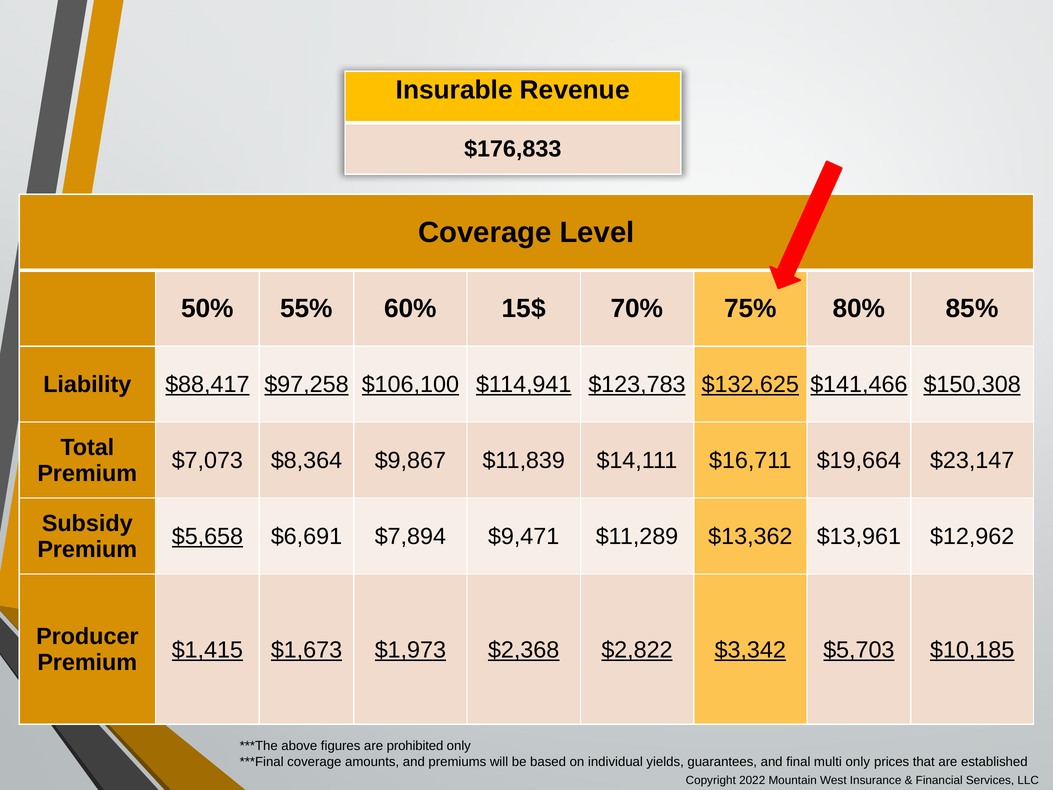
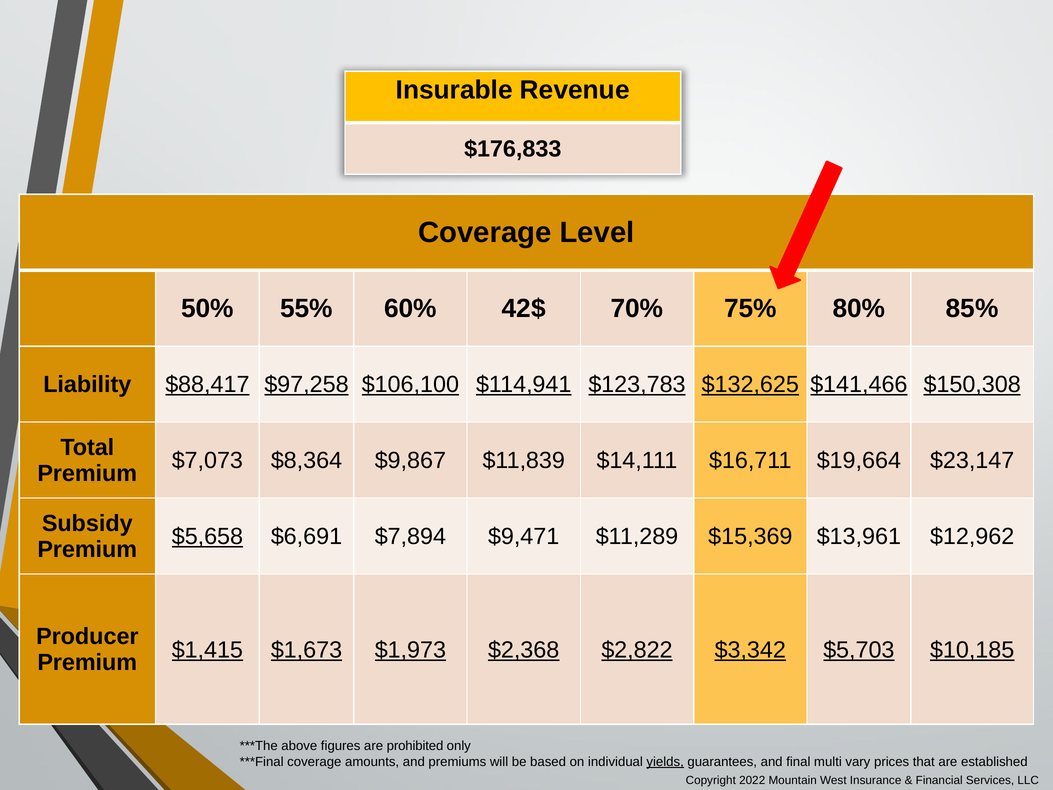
15$: 15$ -> 42$ (524, 309)
$13,362: $13,362 -> $15,369 (750, 537)
yields underline: none -> present (665, 762)
multi only: only -> vary (858, 762)
